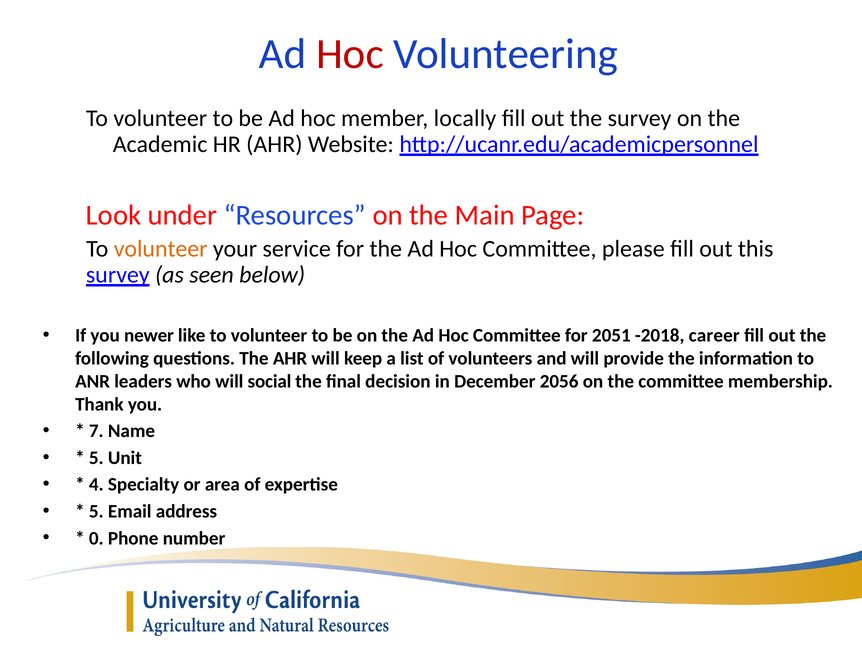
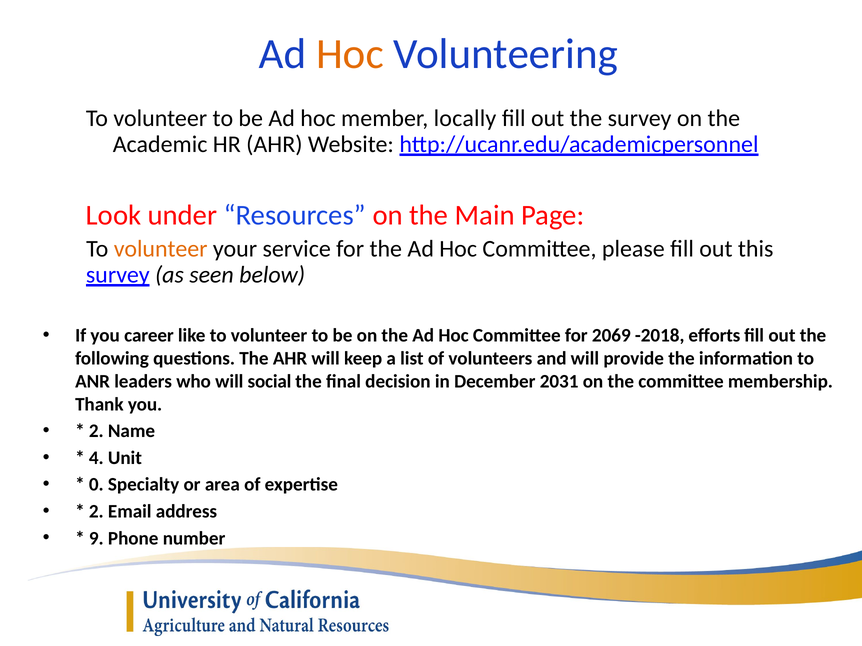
Hoc colour: red -> orange (350, 54)
newer: newer -> career (149, 336)
2051: 2051 -> 2069 (611, 336)
career: career -> efforts (714, 336)
2056: 2056 -> 2031 (559, 382)
7: 7 -> 2 (96, 431)
5: 5 -> 4 (96, 458)
4: 4 -> 0 (96, 485)
5: 5 -> 2 (96, 512)
0: 0 -> 9 (96, 539)
